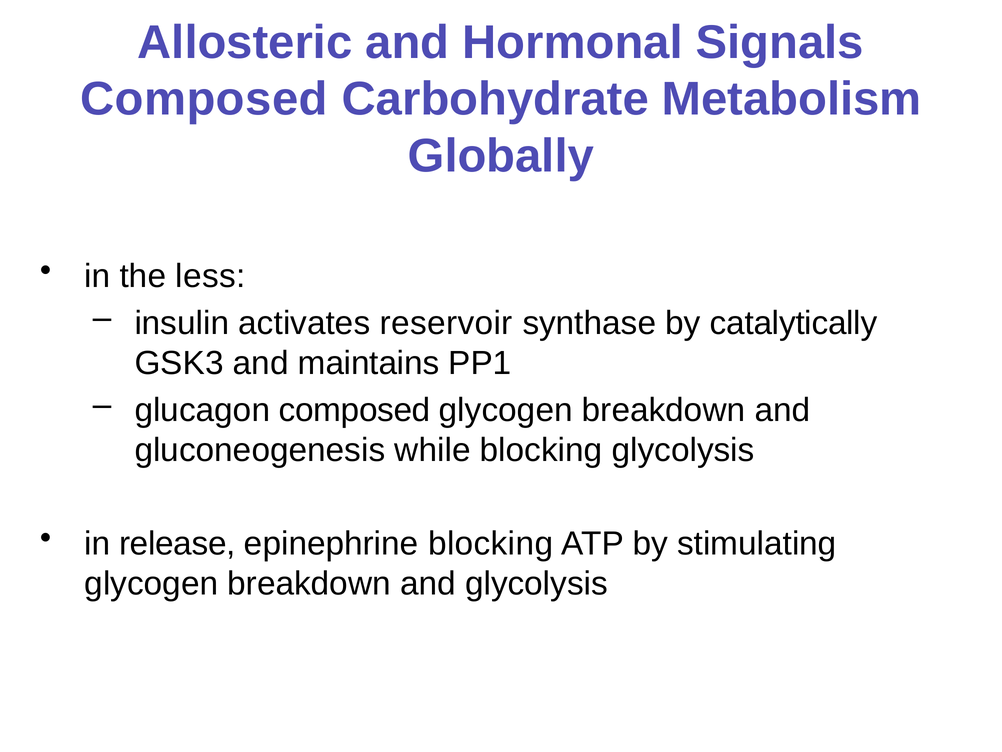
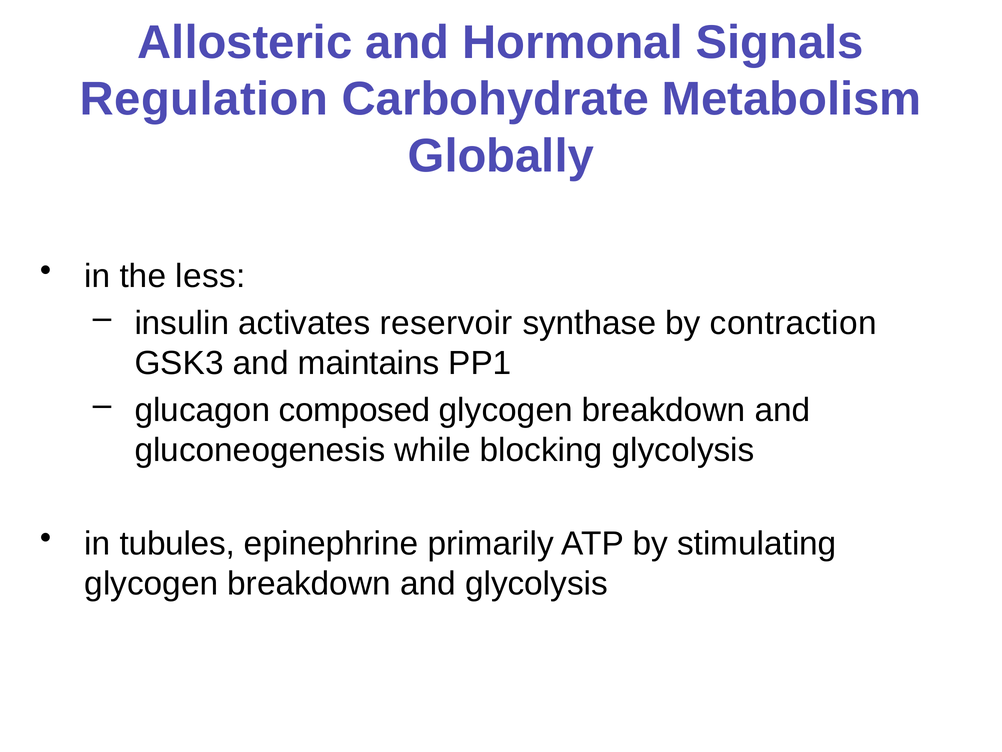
Composed: Composed -> Regulation (204, 99)
catalytically: catalytically -> contraction (793, 323)
release: release -> tubules (177, 543)
epinephrine blocking: blocking -> primarily (491, 543)
